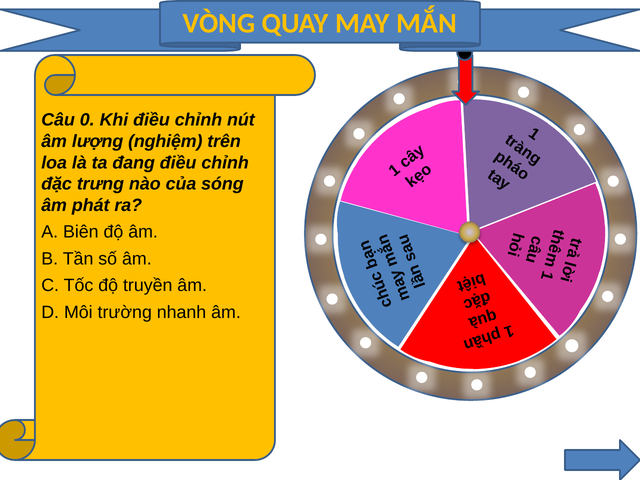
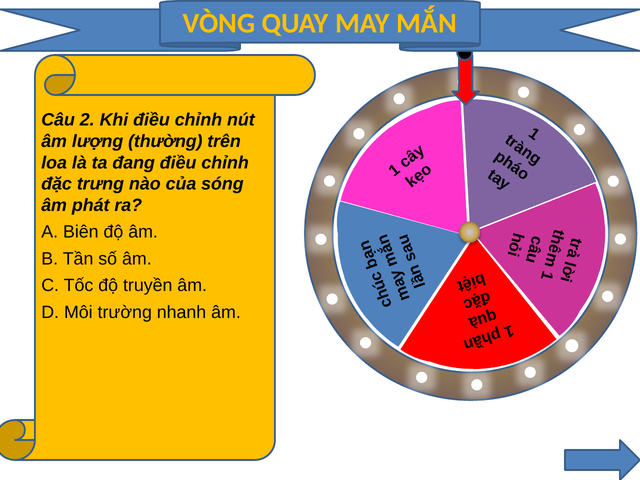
0: 0 -> 2 (87, 120)
nghiệm: nghiệm -> thường (165, 141)
